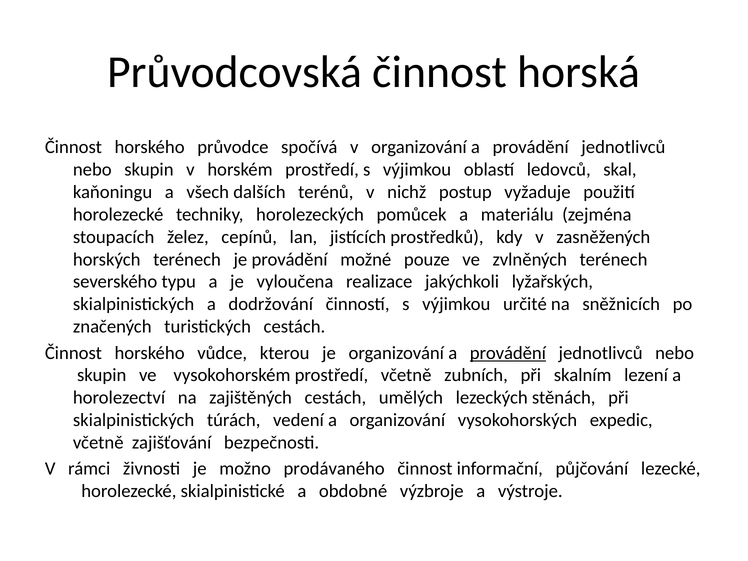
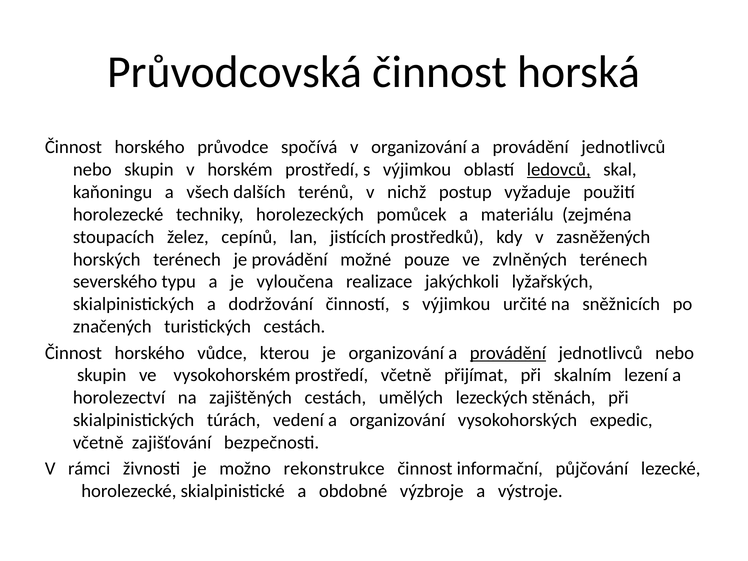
ledovců underline: none -> present (559, 170)
zubních: zubních -> přijímat (476, 375)
prodávaného: prodávaného -> rekonstrukce (334, 469)
